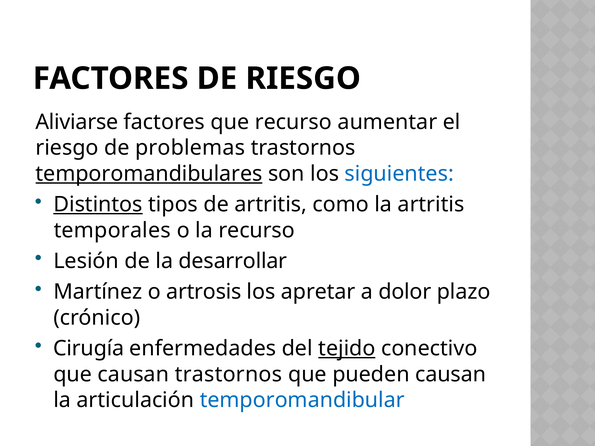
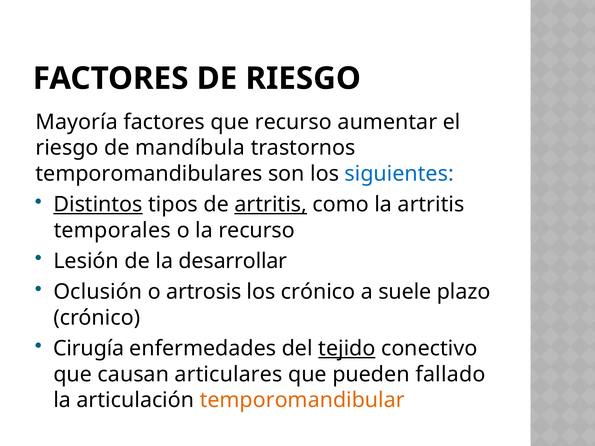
Aliviarse: Aliviarse -> Mayoría (77, 122)
problemas: problemas -> mandíbula (190, 148)
temporomandibulares underline: present -> none (149, 174)
artritis underline: none -> present (271, 205)
Martínez: Martínez -> Oclusión (98, 292)
los apretar: apretar -> crónico (318, 292)
dolor: dolor -> suele (405, 292)
causan trastornos: trastornos -> articulares (229, 375)
pueden causan: causan -> fallado (450, 375)
temporomandibular colour: blue -> orange (302, 400)
